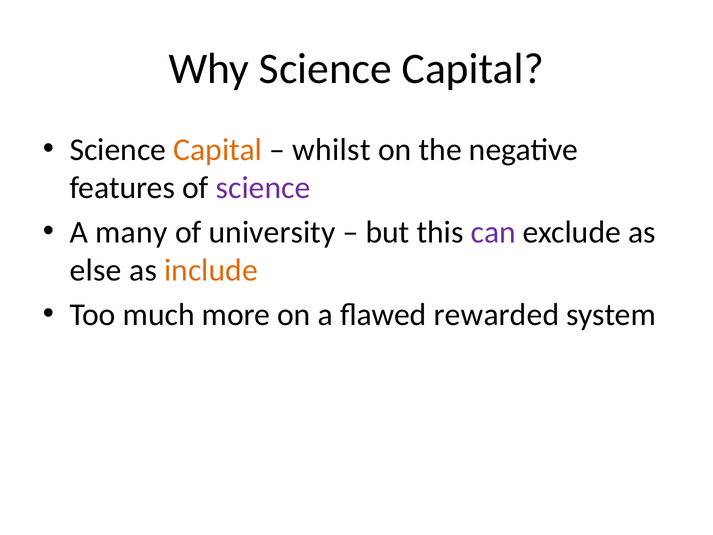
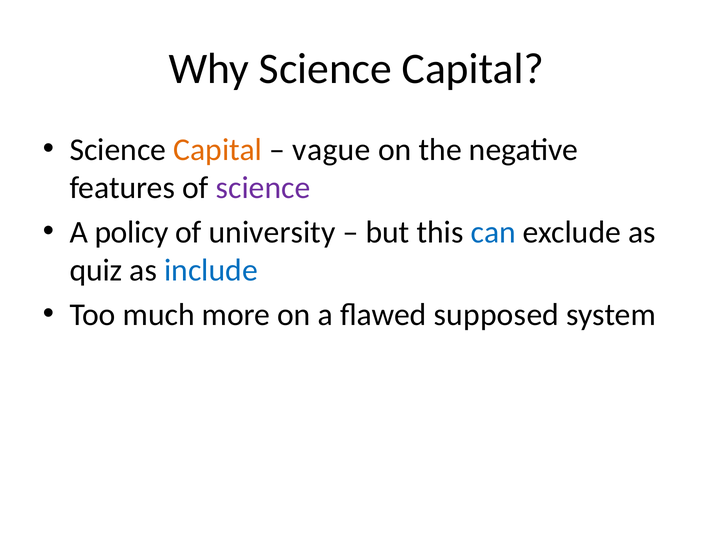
whilst: whilst -> vague (331, 150)
many: many -> policy (132, 232)
can colour: purple -> blue (493, 232)
else: else -> quiz (96, 270)
include colour: orange -> blue (211, 270)
rewarded: rewarded -> supposed (496, 314)
